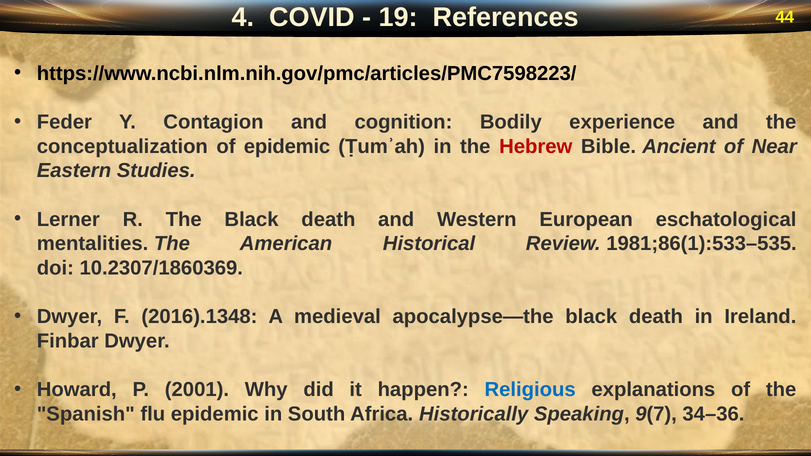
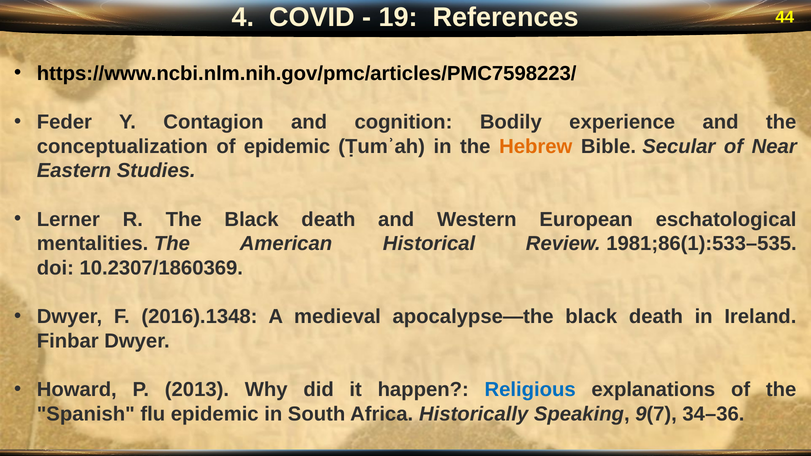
Hebrew colour: red -> orange (536, 146)
Ancient: Ancient -> Secular (679, 146)
2001: 2001 -> 2013 (197, 390)
